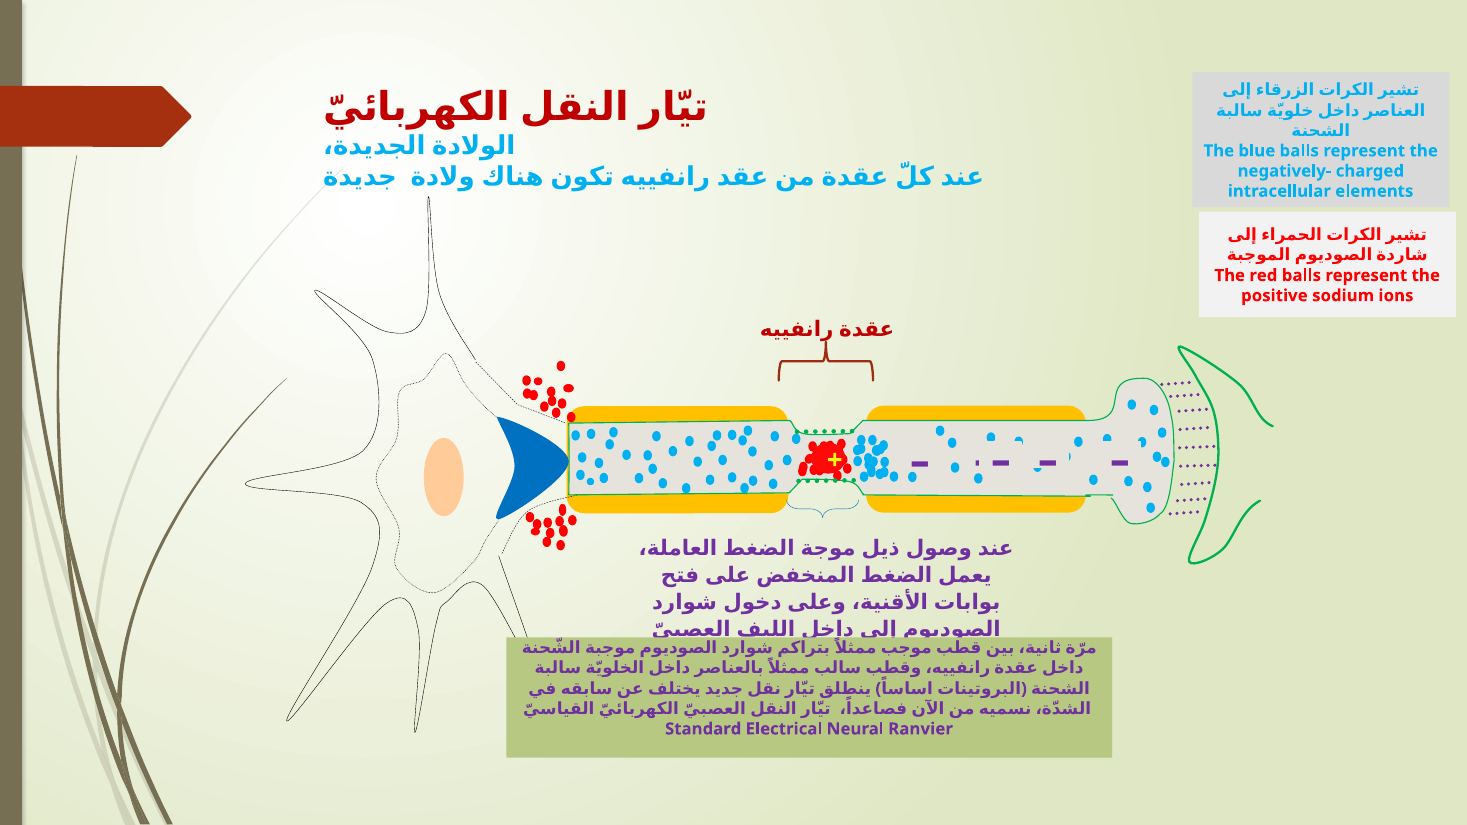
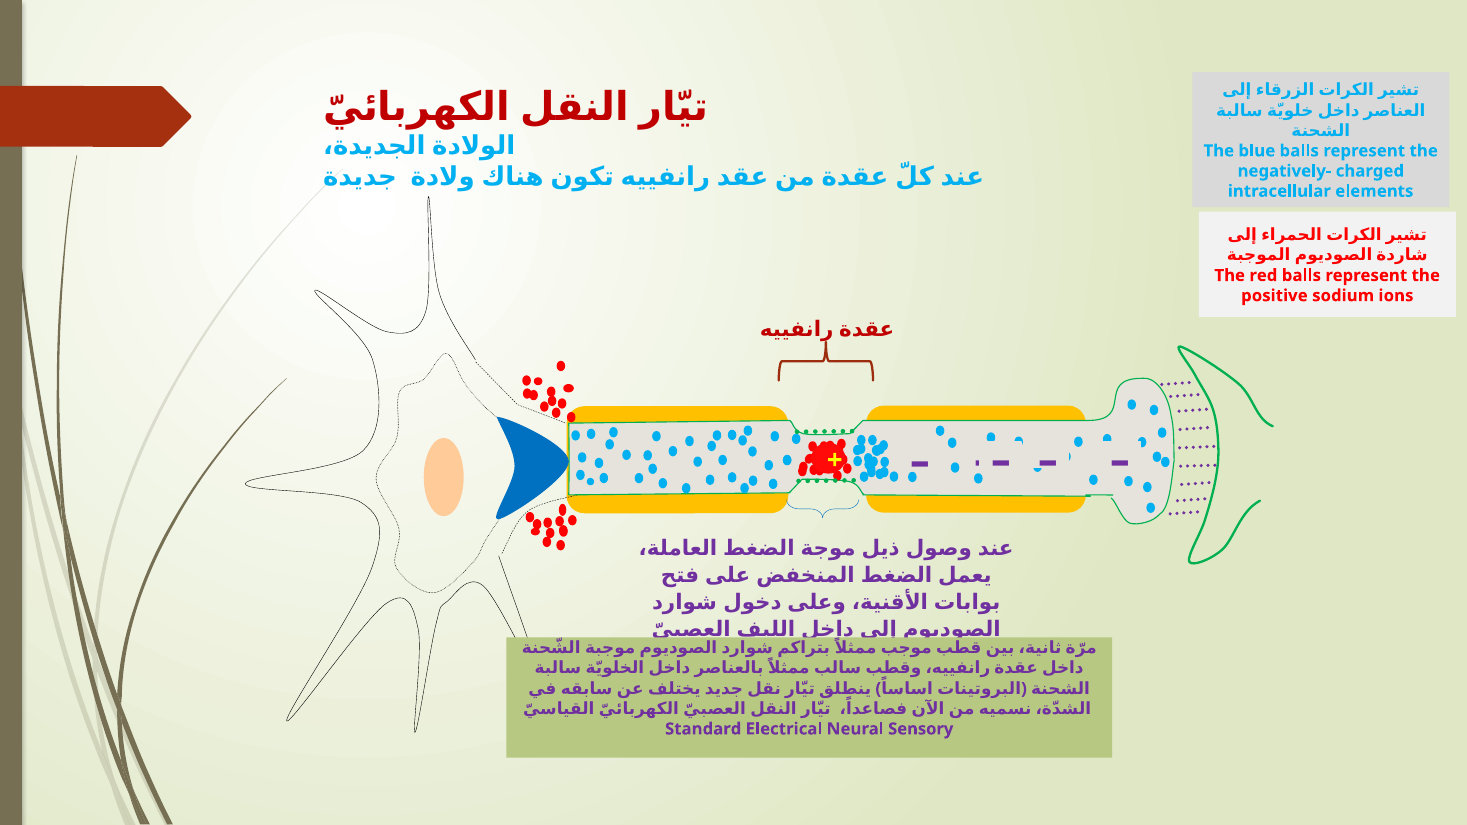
Ranvier: Ranvier -> Sensory (921, 729)
